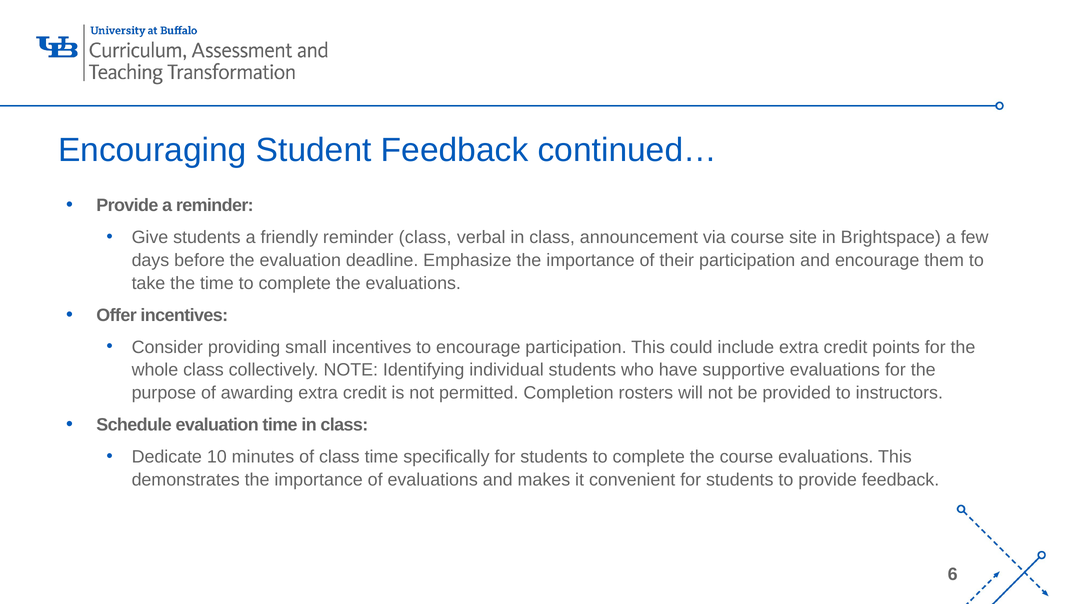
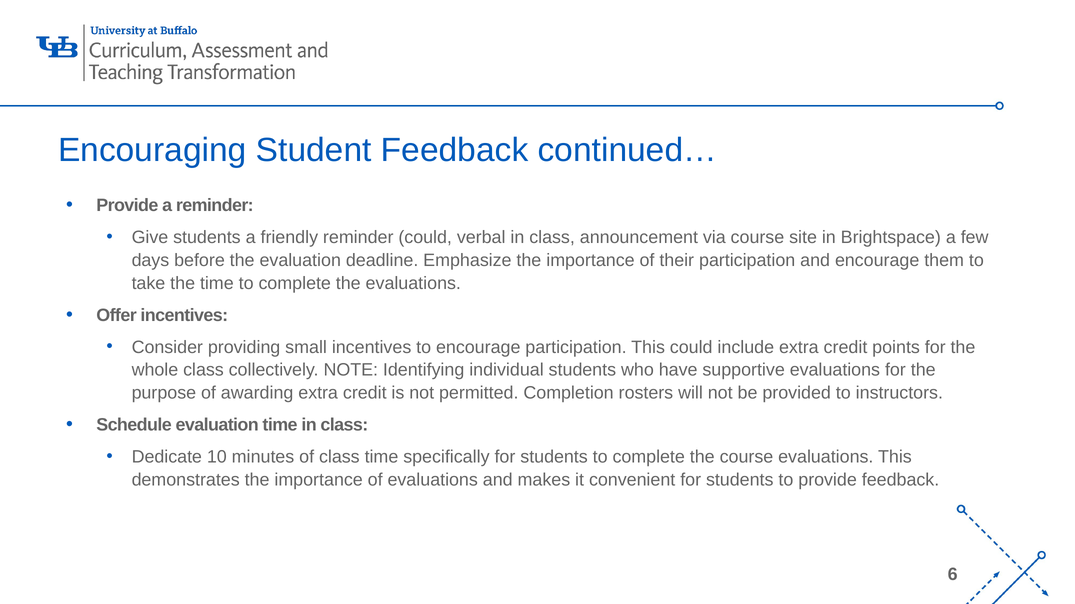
reminder class: class -> could (425, 238)
